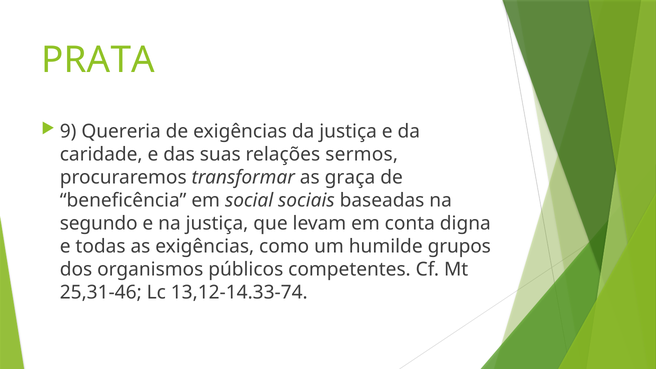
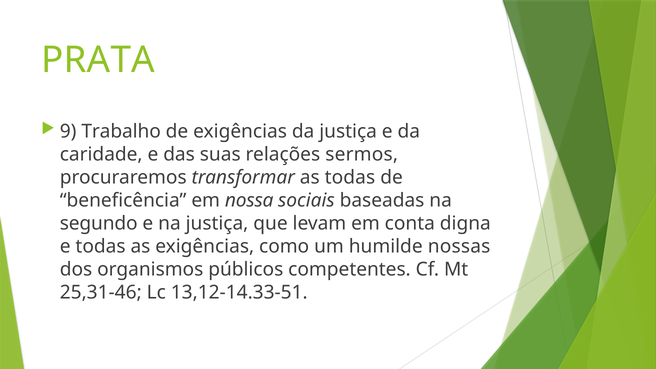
Quereria: Quereria -> Trabalho (121, 132)
as graça: graça -> todas (350, 177)
social: social -> nossa (249, 200)
grupos: grupos -> nossas (459, 246)
13,12-14.33-74: 13,12-14.33-74 -> 13,12-14.33-51 (239, 292)
